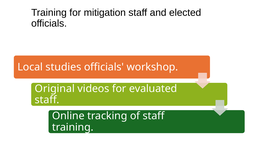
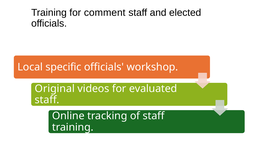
mitigation: mitigation -> comment (105, 13)
studies: studies -> specific (63, 67)
